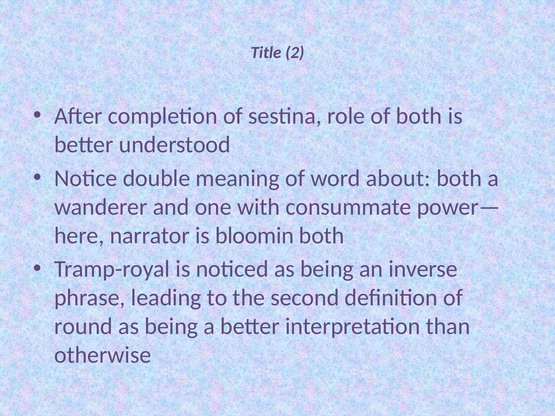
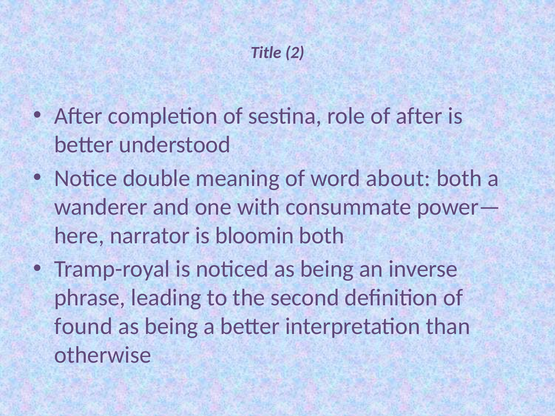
of both: both -> after (419, 116)
round: round -> found (83, 327)
